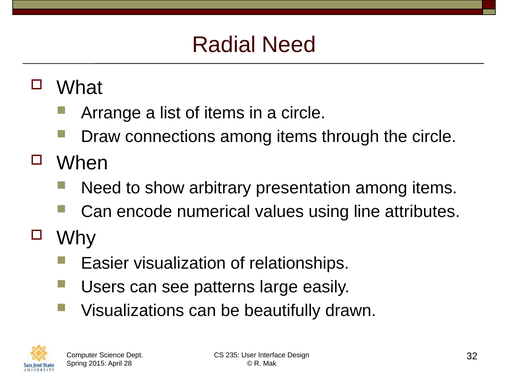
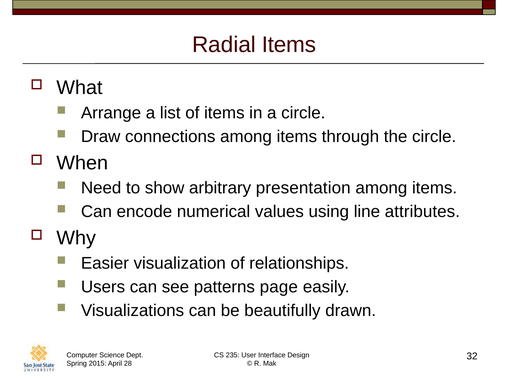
Radial Need: Need -> Items (289, 45)
large: large -> page (279, 287)
